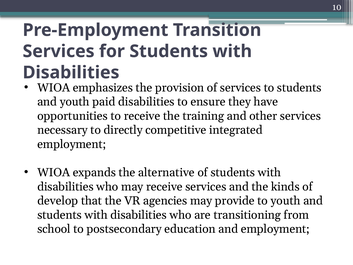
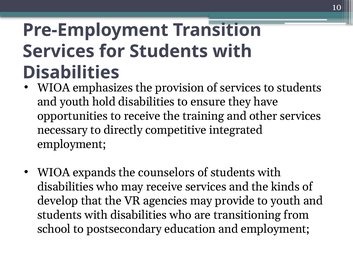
paid: paid -> hold (104, 102)
alternative: alternative -> counselors (166, 172)
